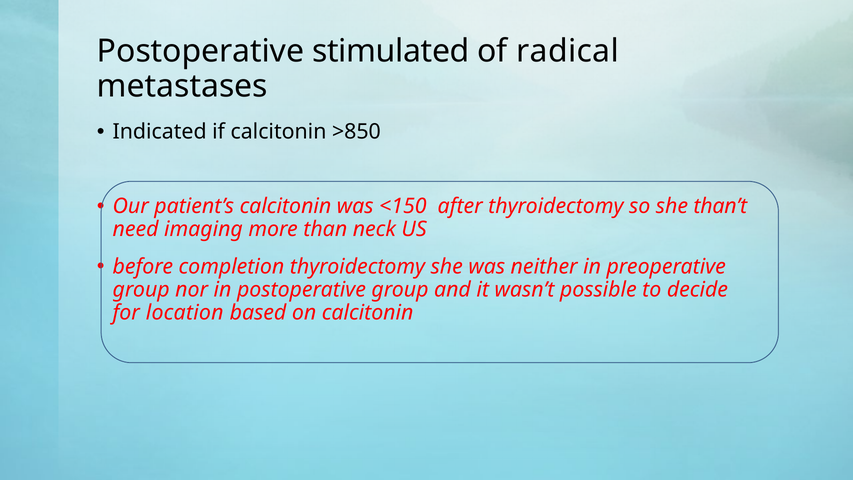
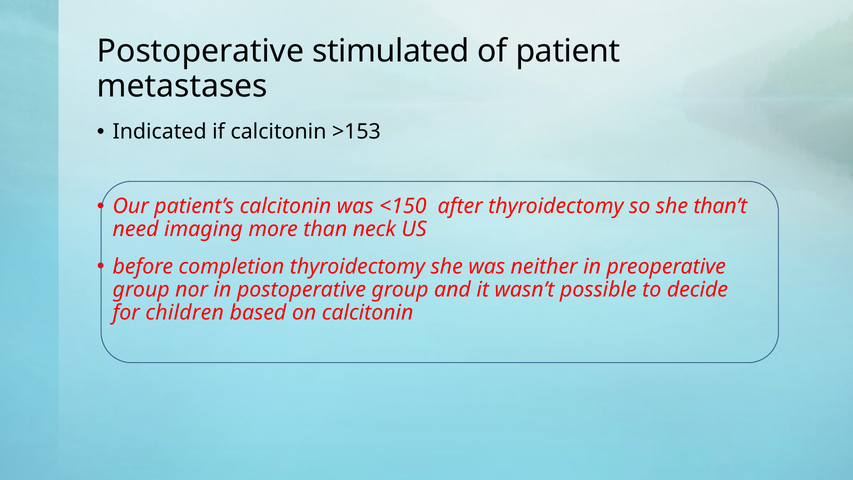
radical: radical -> patient (568, 51)
>850: >850 -> >153 (356, 132)
location: location -> children (185, 313)
